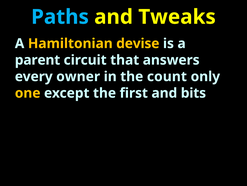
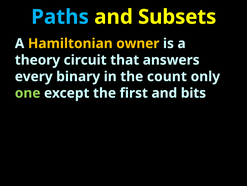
Tweaks: Tweaks -> Subsets (177, 17)
devise: devise -> owner (138, 43)
parent: parent -> theory (37, 60)
owner: owner -> binary (78, 76)
one colour: yellow -> light green (28, 93)
